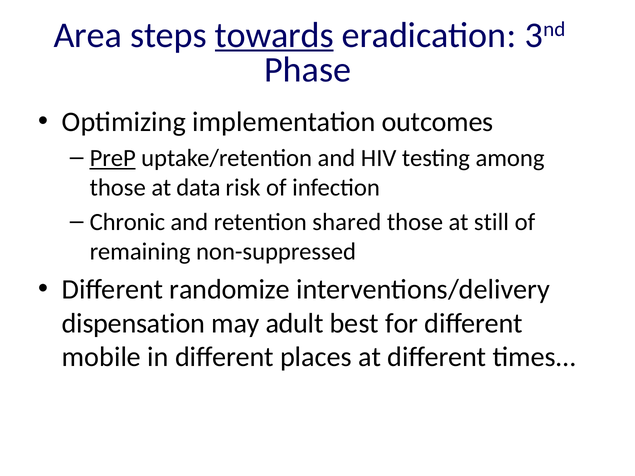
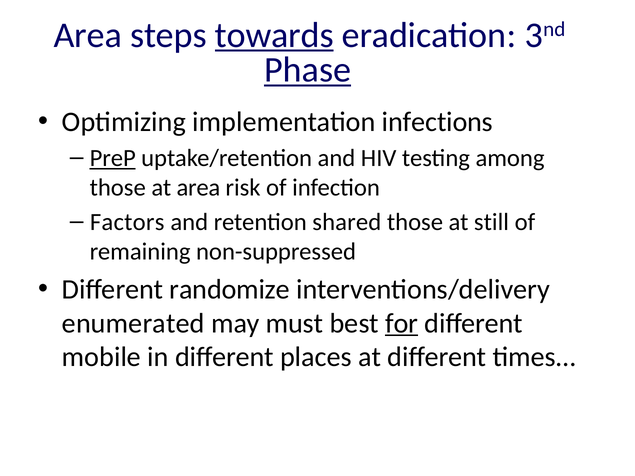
Phase underline: none -> present (308, 70)
outcomes: outcomes -> infections (437, 122)
at data: data -> area (198, 188)
Chronic: Chronic -> Factors (127, 222)
dispensation: dispensation -> enumerated (133, 323)
adult: adult -> must (295, 323)
for underline: none -> present (402, 323)
